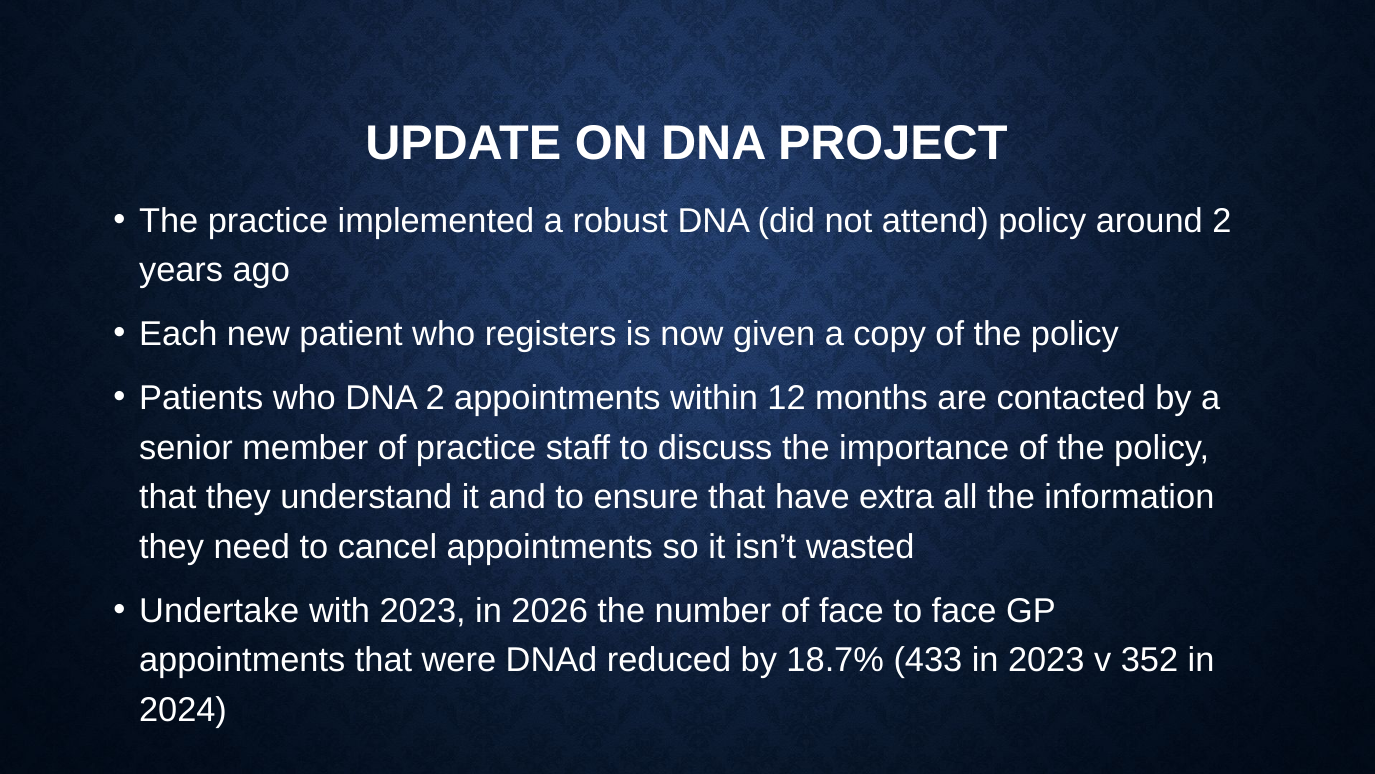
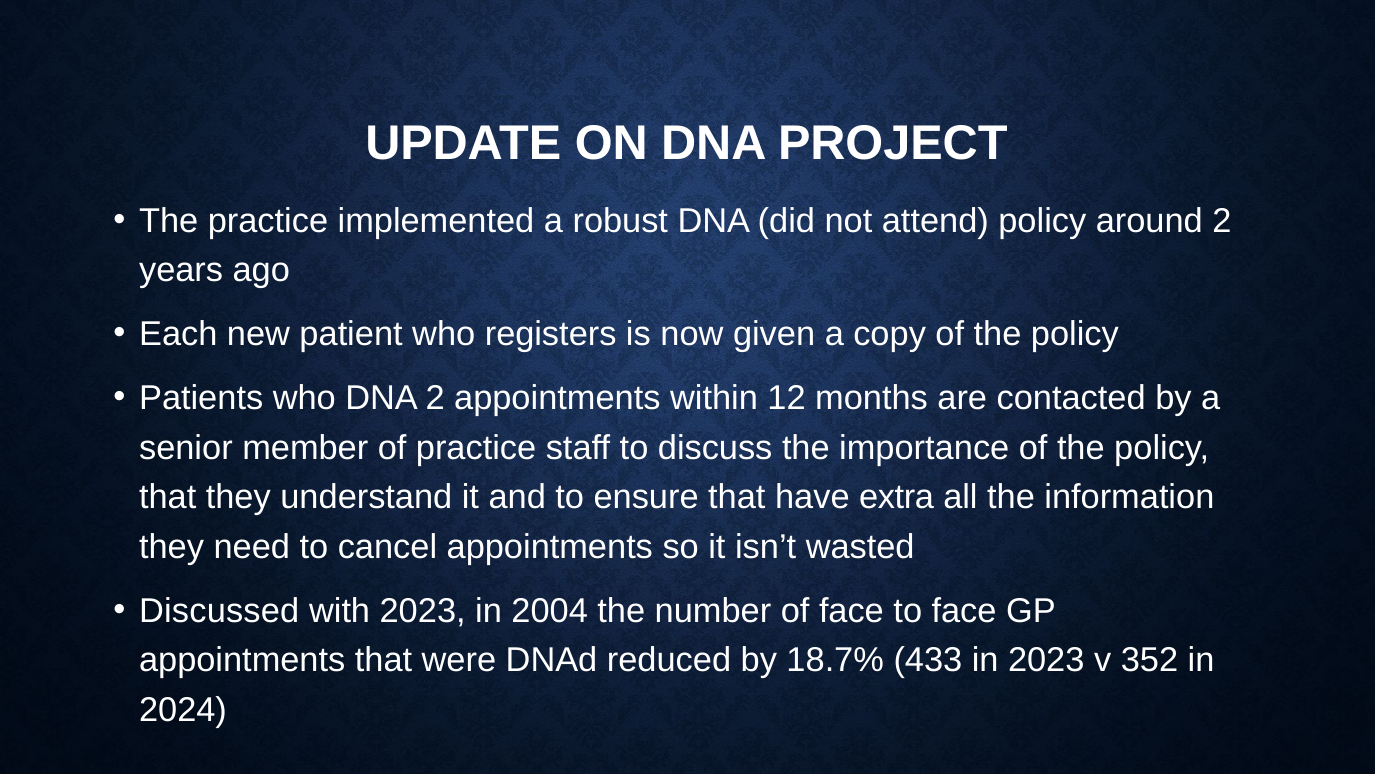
Undertake: Undertake -> Discussed (219, 610)
2026: 2026 -> 2004 (550, 610)
